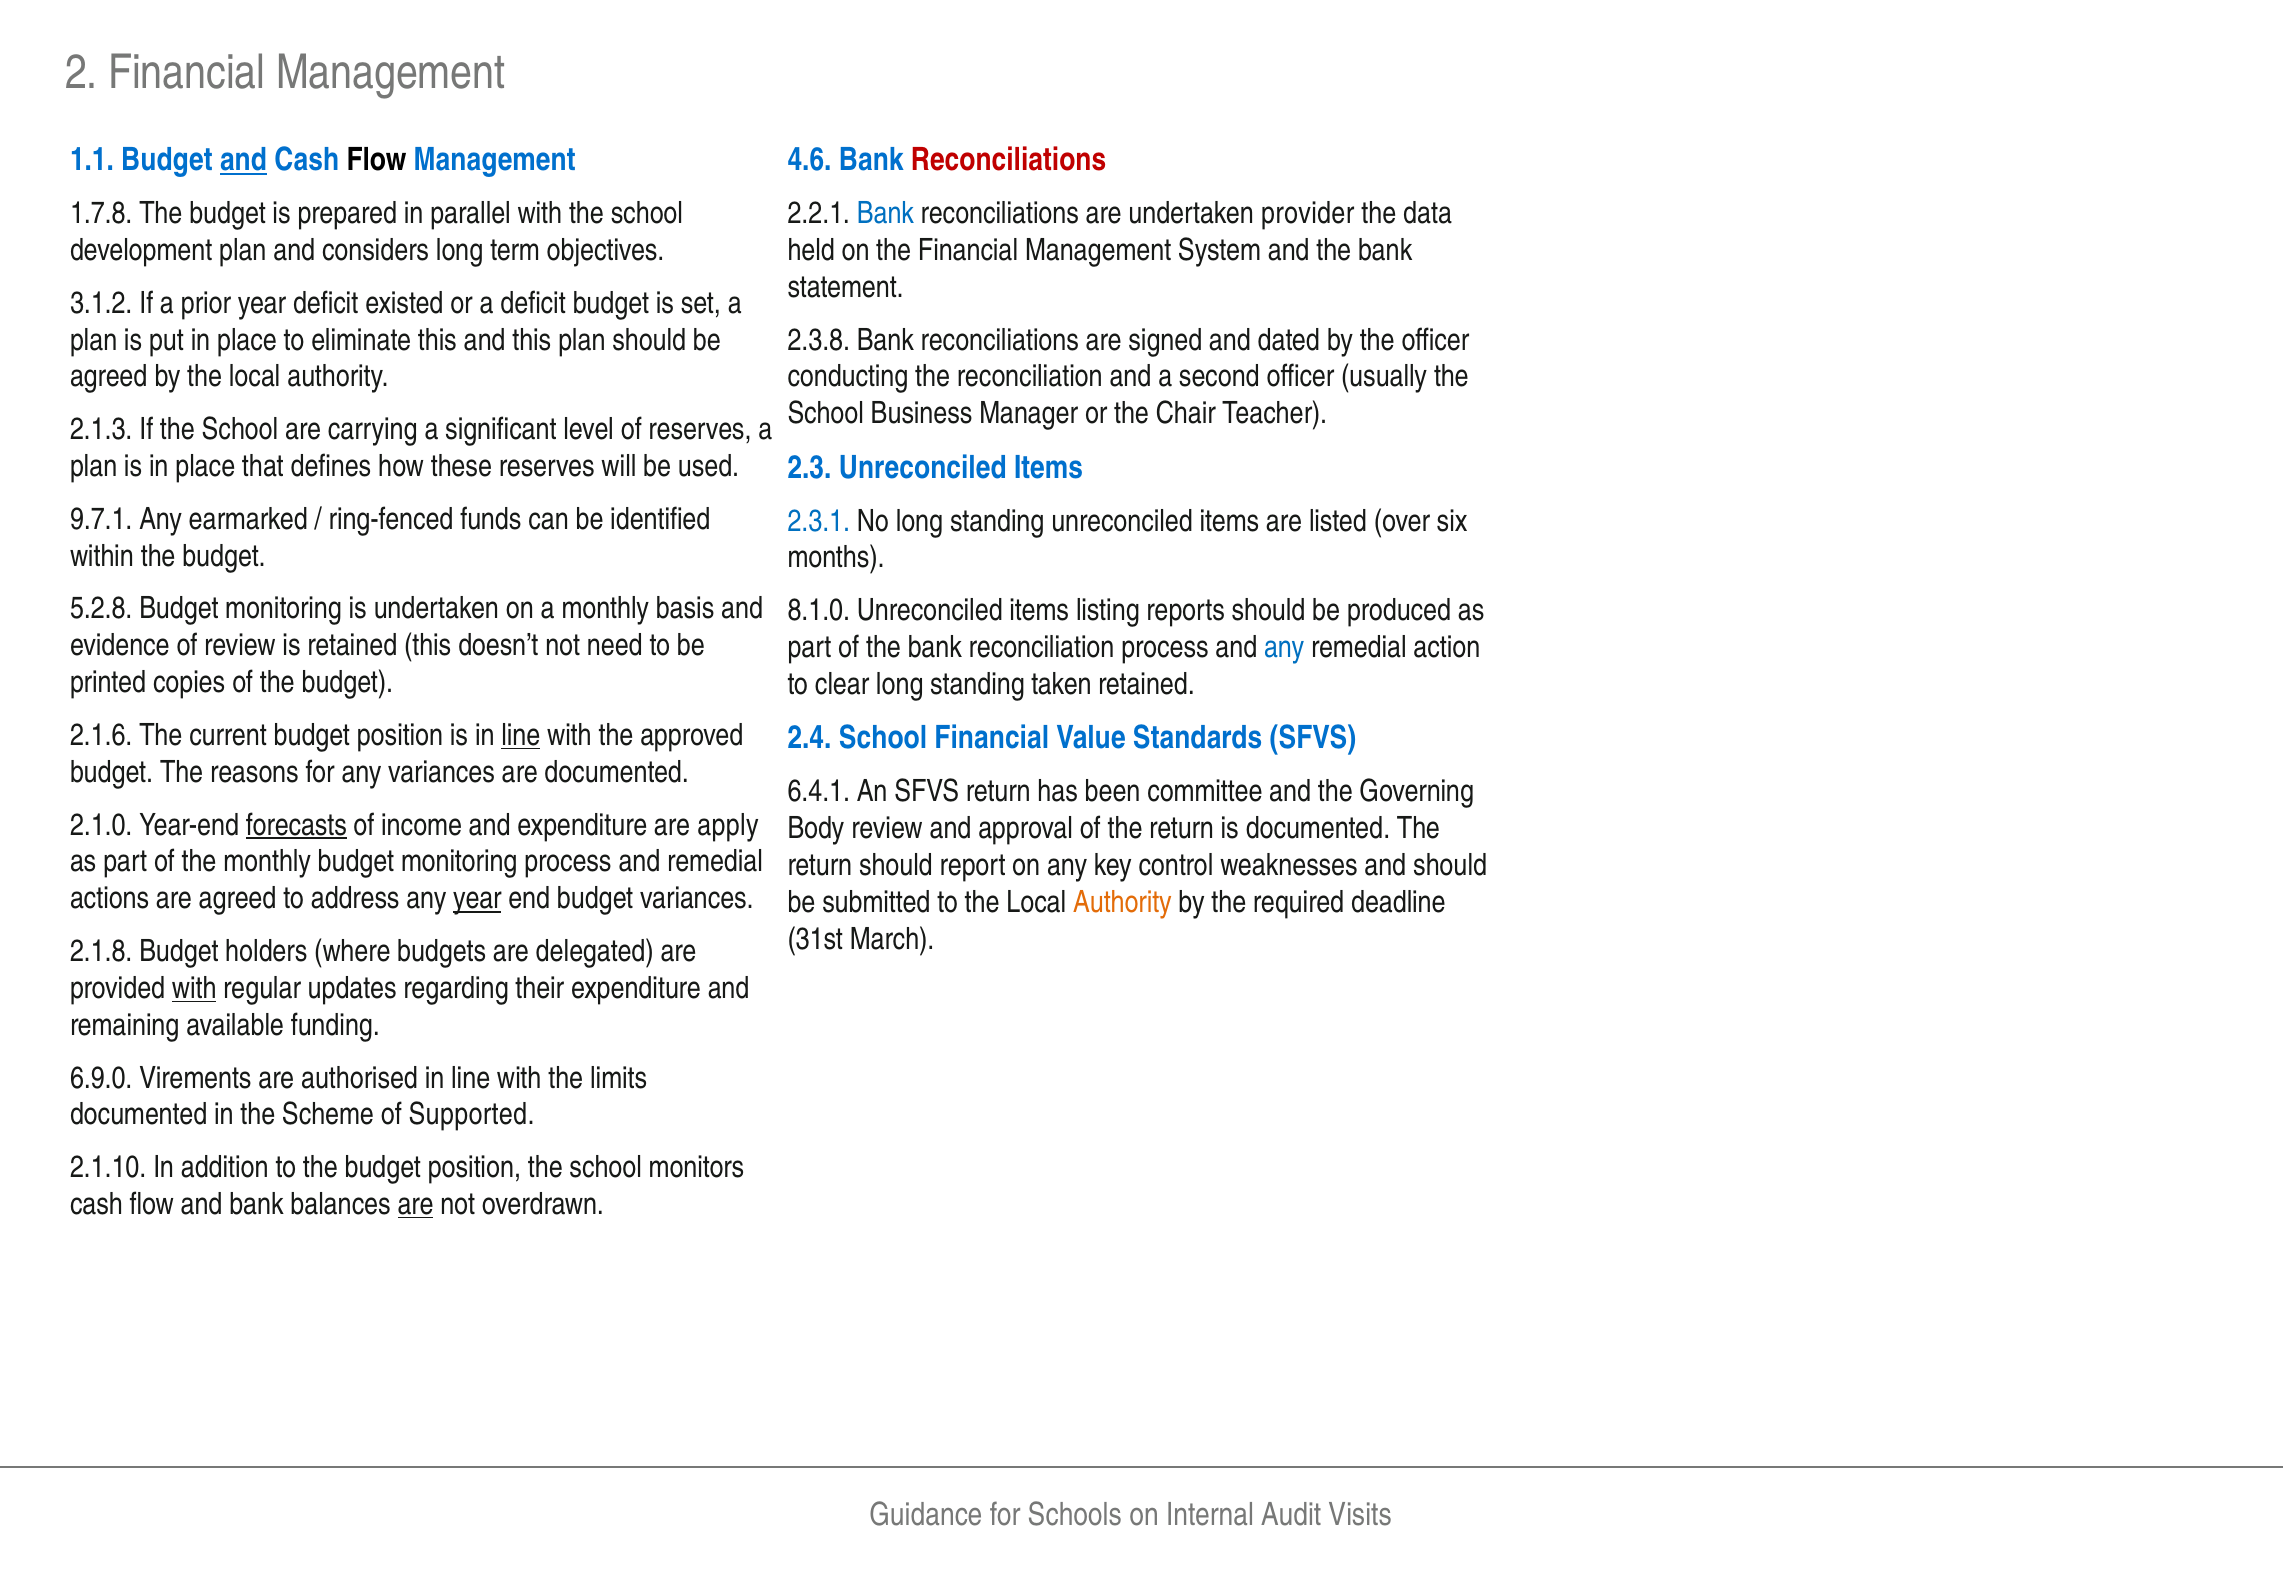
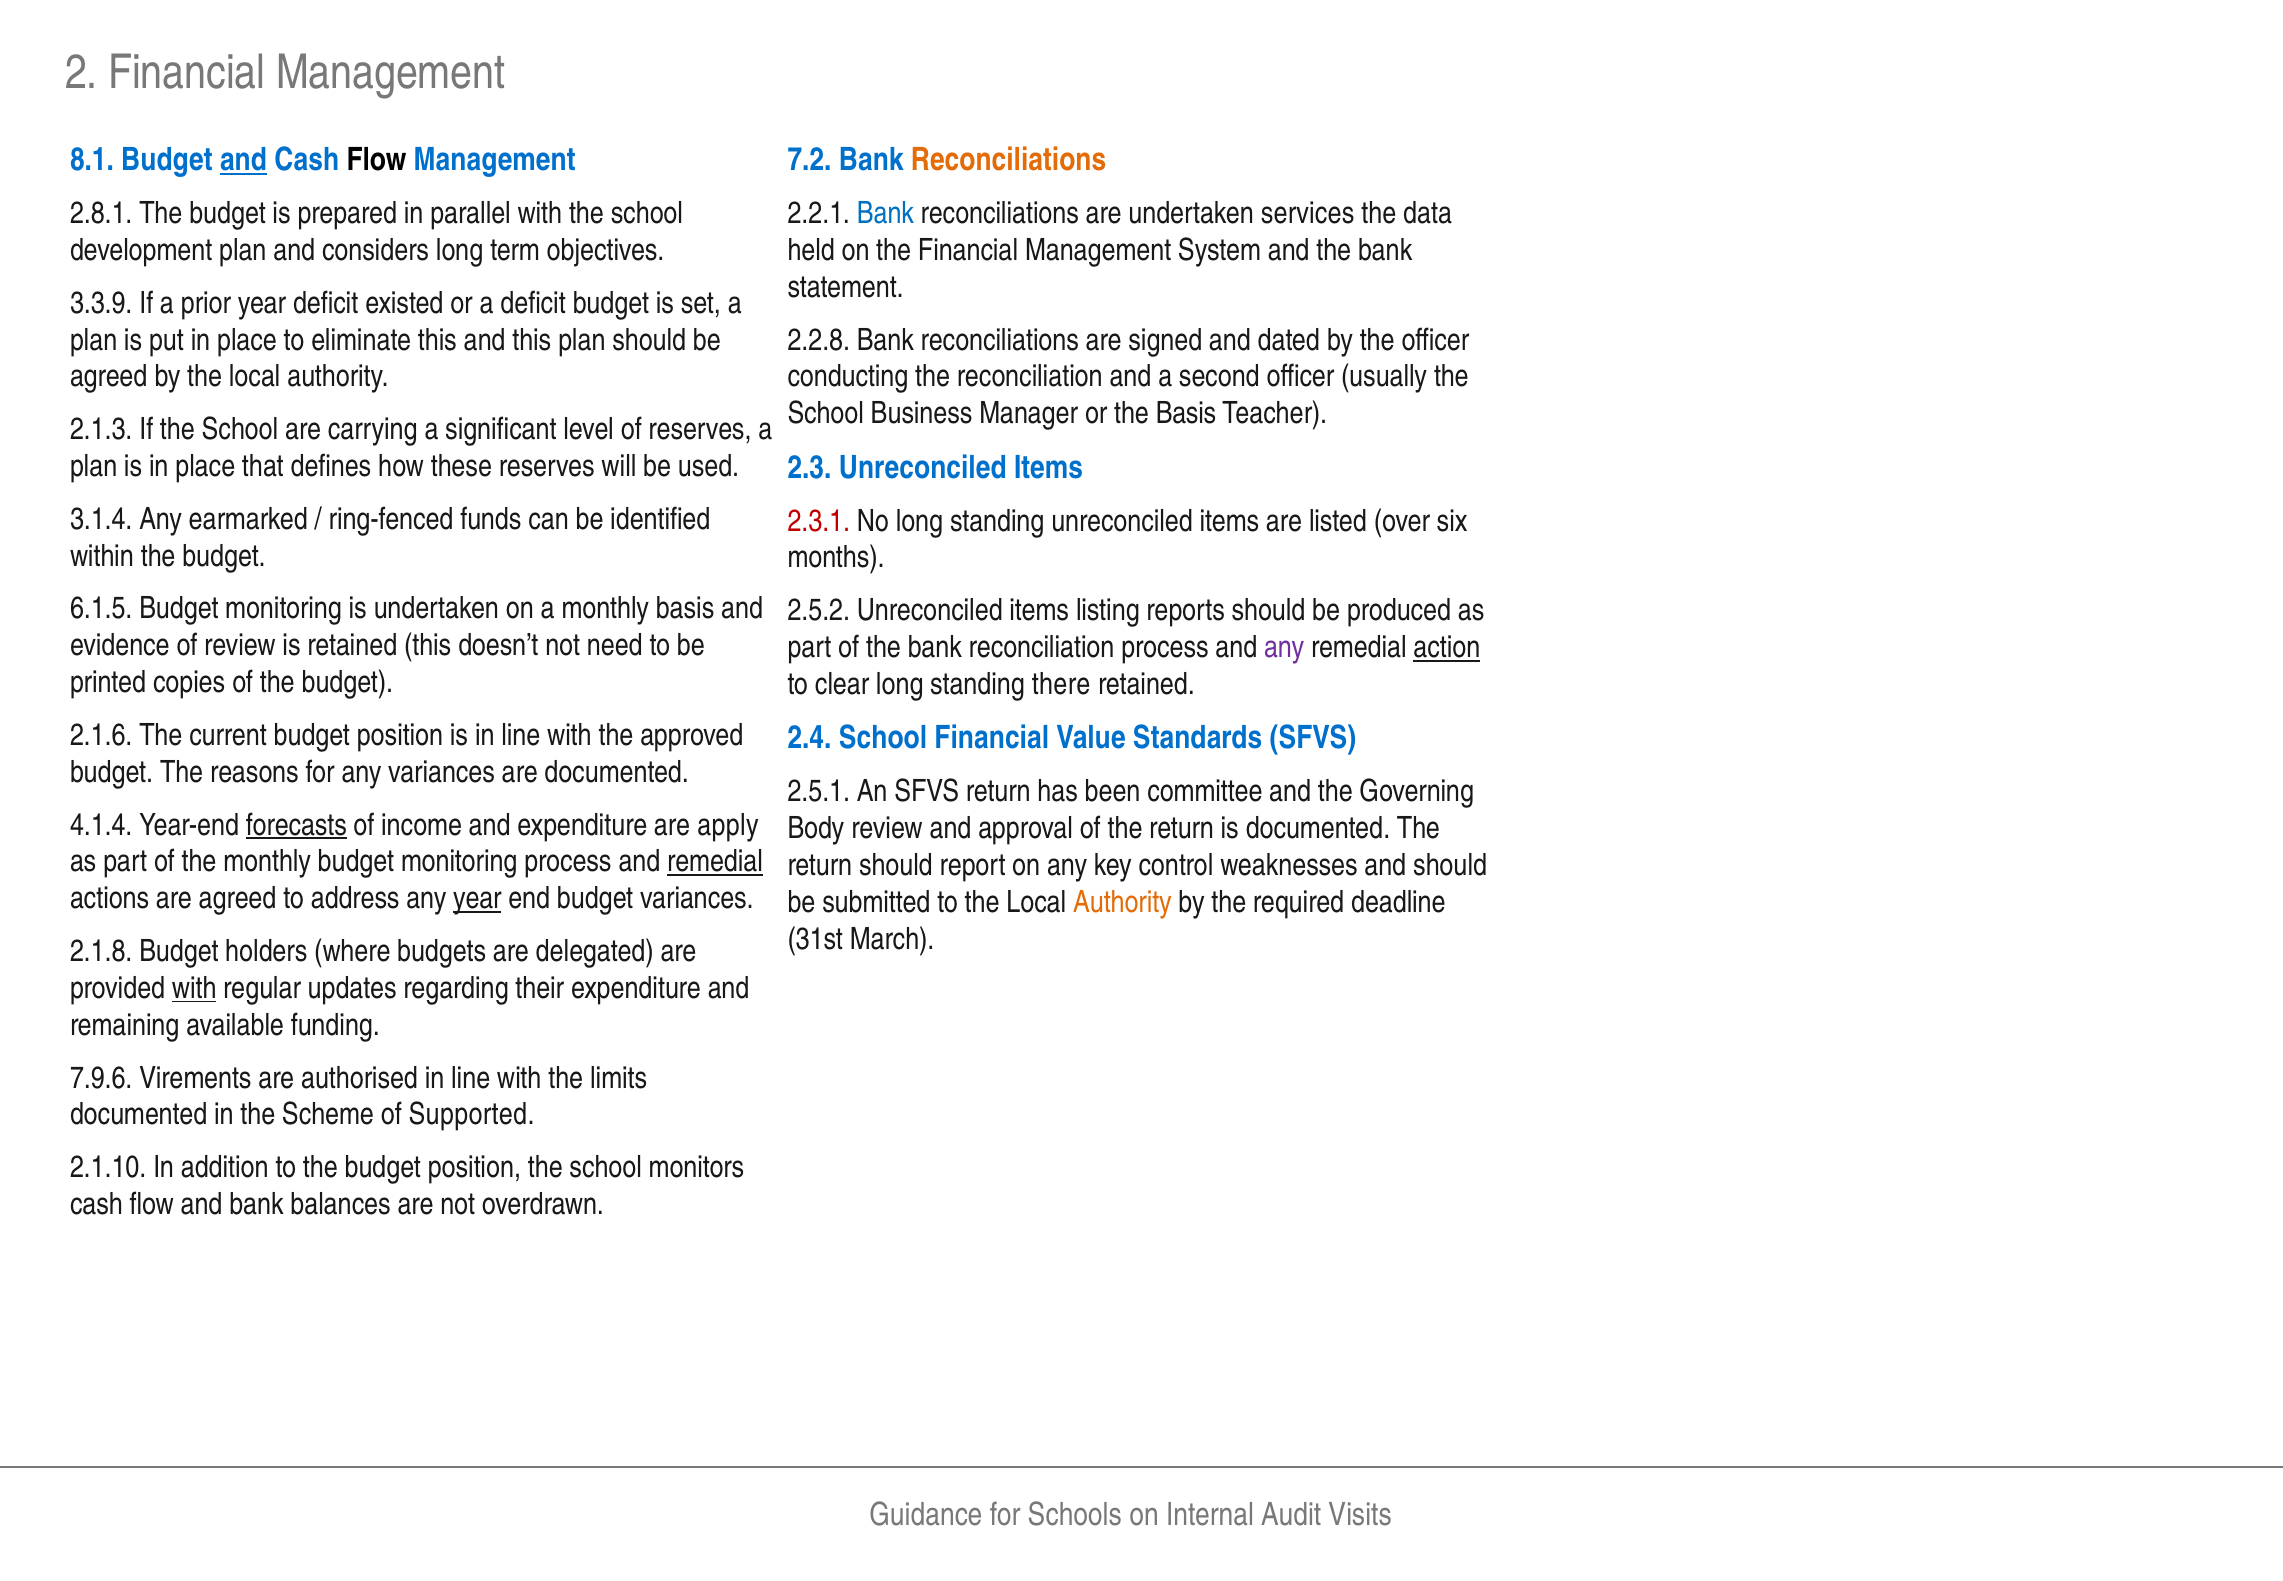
1.1: 1.1 -> 8.1 (92, 160)
4.6: 4.6 -> 7.2 (810, 160)
Reconciliations colour: red -> orange (1009, 160)
1.7.8: 1.7.8 -> 2.8.1 (101, 213)
provider: provider -> services (1308, 213)
3.1.2: 3.1.2 -> 3.3.9 (101, 303)
2.3.8: 2.3.8 -> 2.2.8 (819, 340)
the Chair: Chair -> Basis (1186, 413)
9.7.1: 9.7.1 -> 3.1.4 (101, 519)
2.3.1 colour: blue -> red (819, 521)
5.2.8: 5.2.8 -> 6.1.5 (101, 609)
8.1.0: 8.1.0 -> 2.5.2 (819, 610)
any colour: blue -> purple (1284, 647)
action underline: none -> present (1447, 647)
taken: taken -> there (1061, 684)
line underline: present -> none (521, 735)
6.4.1: 6.4.1 -> 2.5.1 (819, 791)
2.1.0: 2.1.0 -> 4.1.4 (101, 825)
remedial underline: none -> present (715, 862)
6.9.0: 6.9.0 -> 7.9.6 (101, 1078)
are underline: present -> none (416, 1204)
